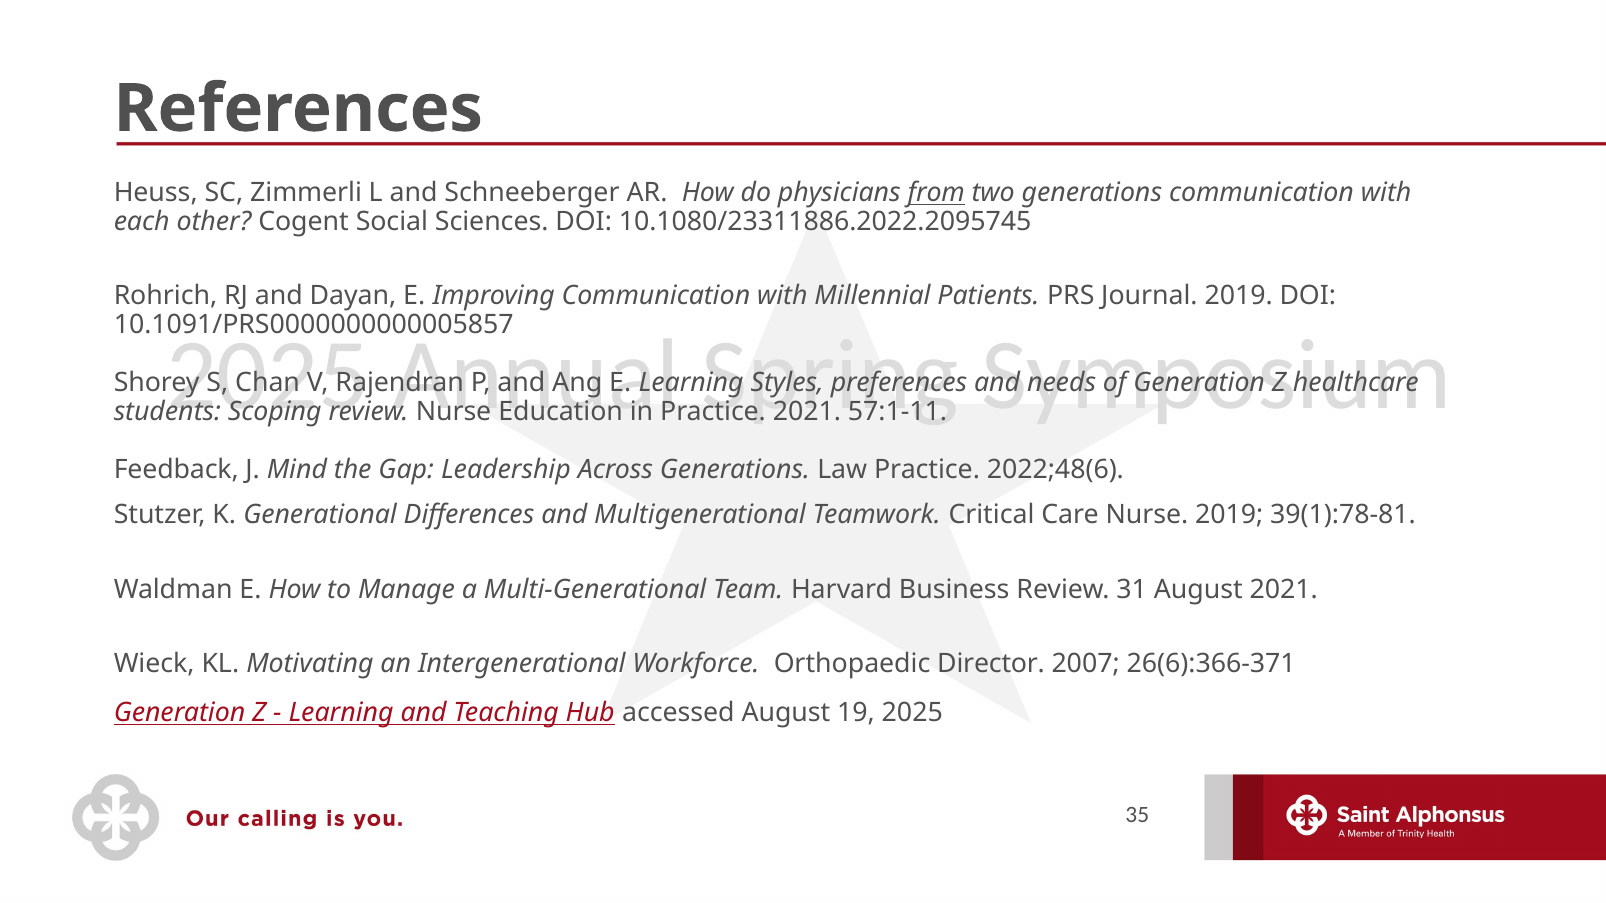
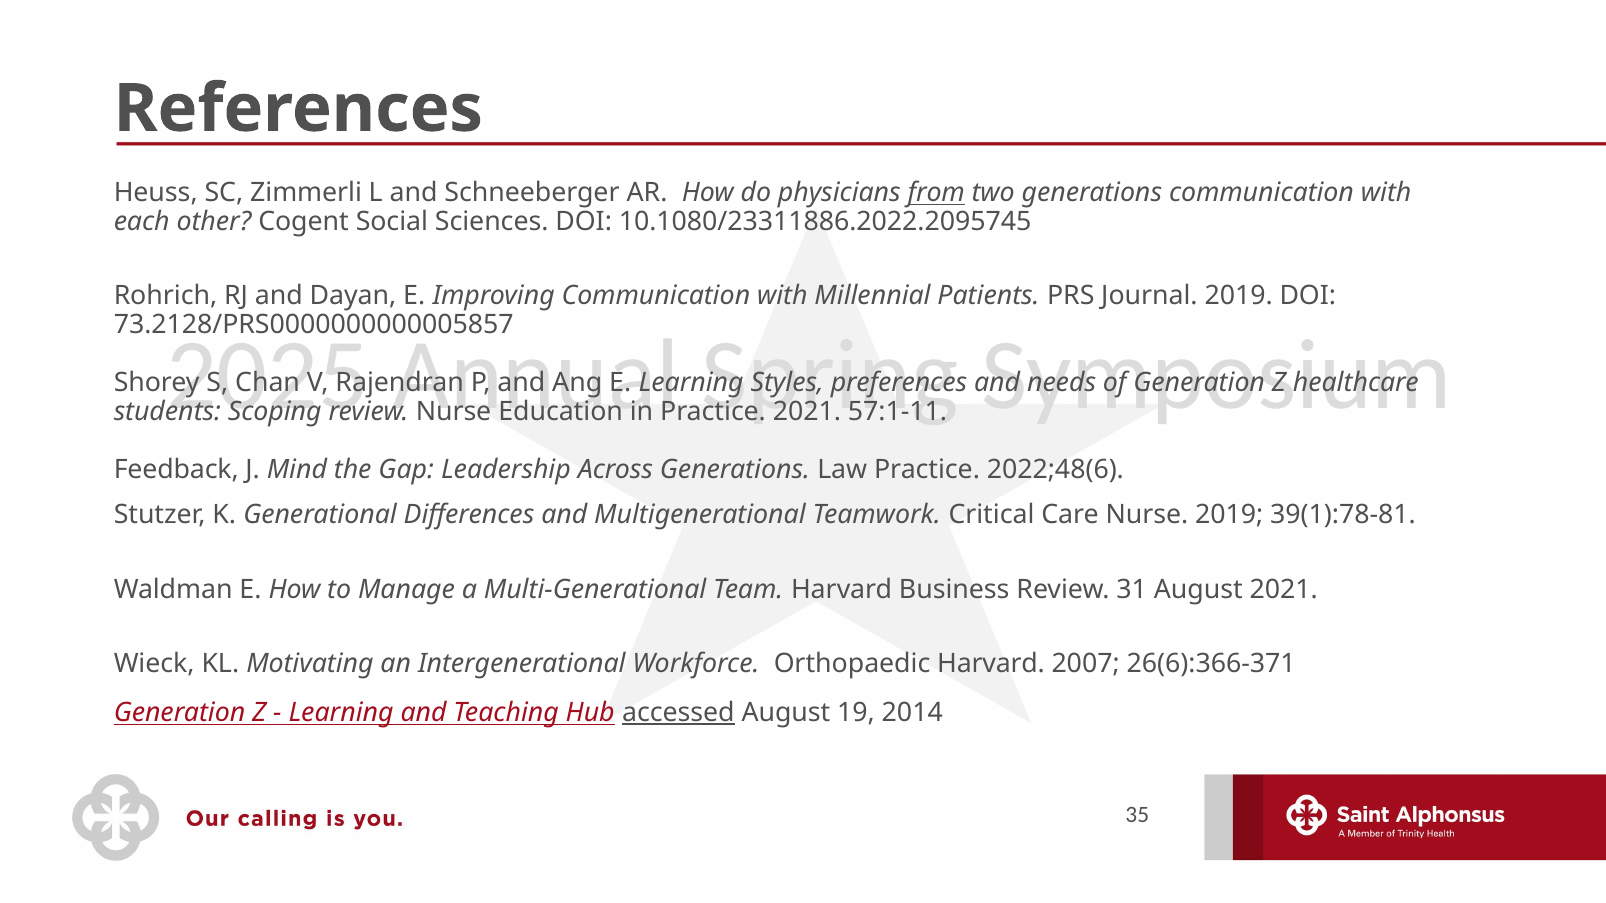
10.1091/PRS0000000000005857: 10.1091/PRS0000000000005857 -> 73.2128/PRS0000000000005857 (314, 325)
Orthopaedic Director: Director -> Harvard (991, 664)
accessed underline: none -> present (678, 713)
19 2025: 2025 -> 2014 (912, 713)
